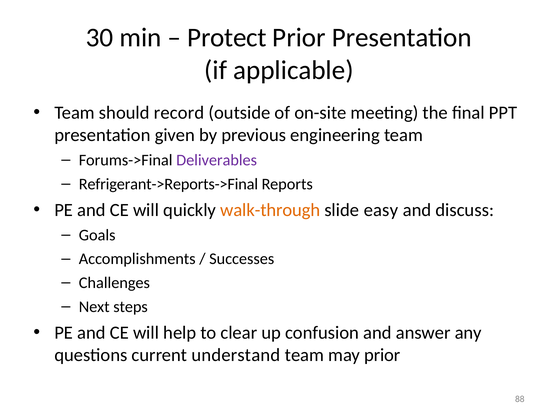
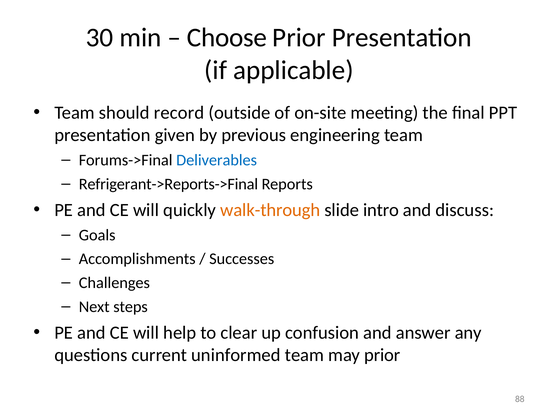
Protect: Protect -> Choose (227, 38)
Deliverables colour: purple -> blue (217, 160)
easy: easy -> intro (381, 210)
understand: understand -> uninformed (236, 355)
